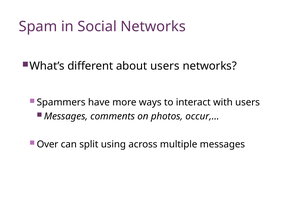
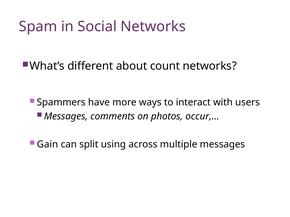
about users: users -> count (165, 66)
Over: Over -> Gain (47, 145)
